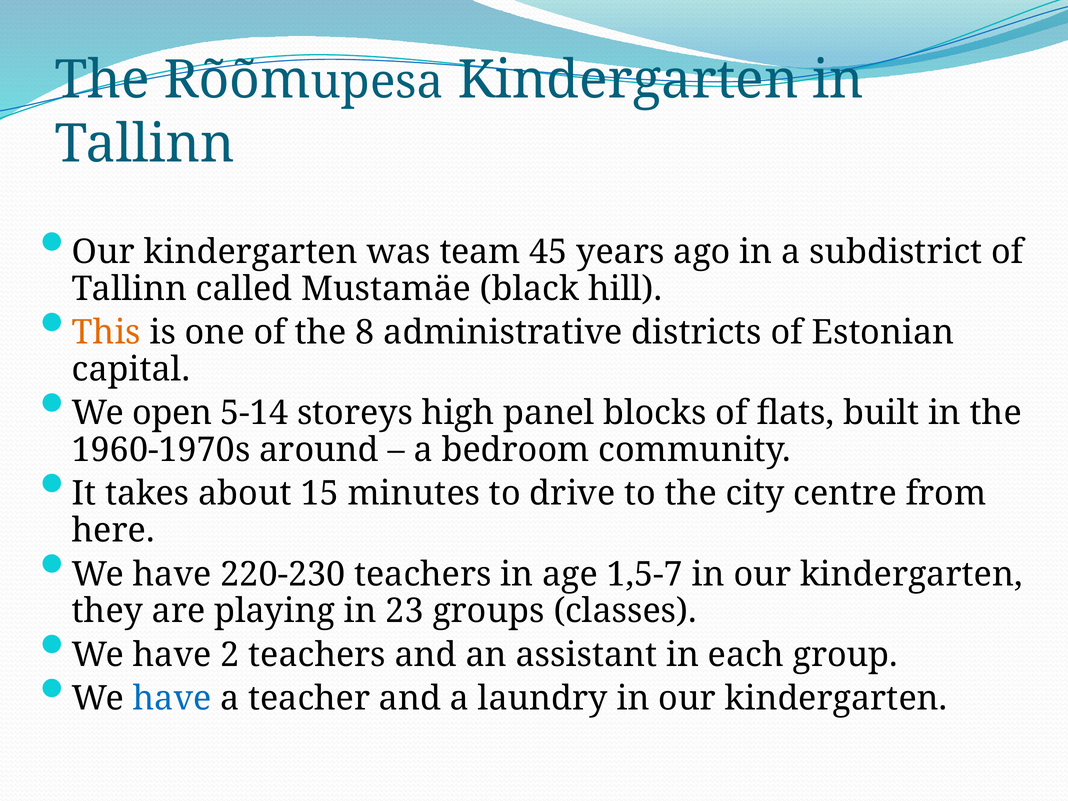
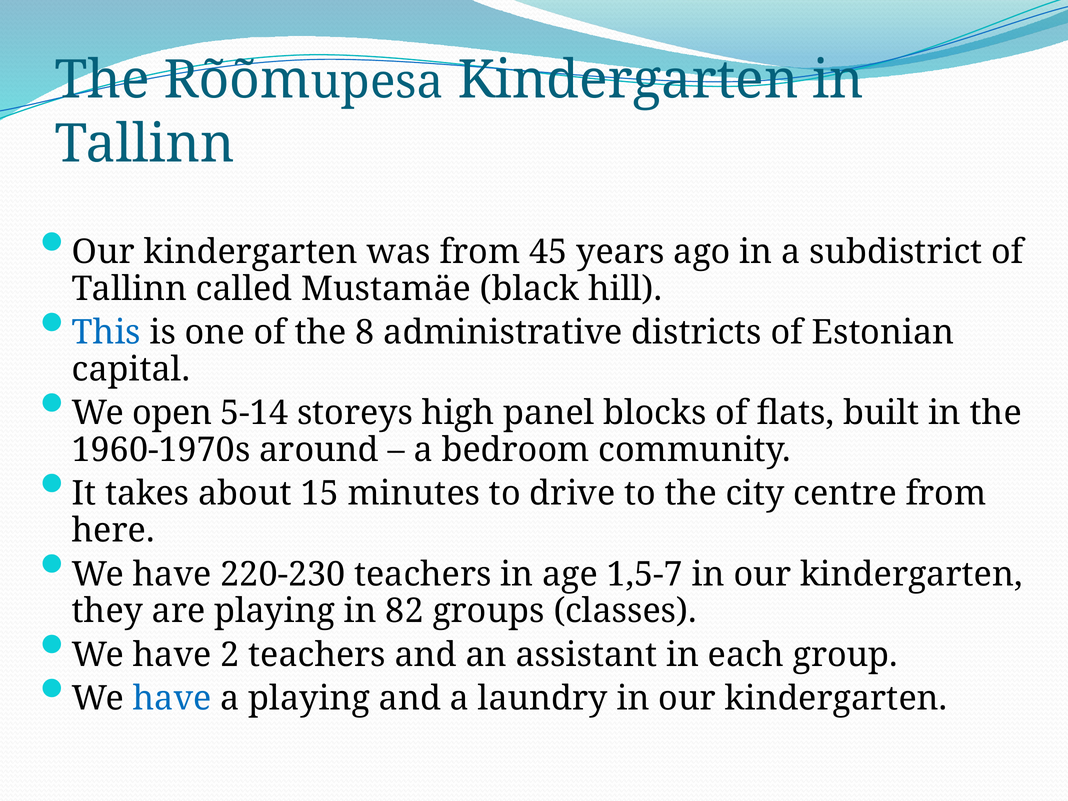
was team: team -> from (480, 252)
This colour: orange -> blue (106, 333)
23: 23 -> 82 (405, 611)
a teacher: teacher -> playing (309, 699)
